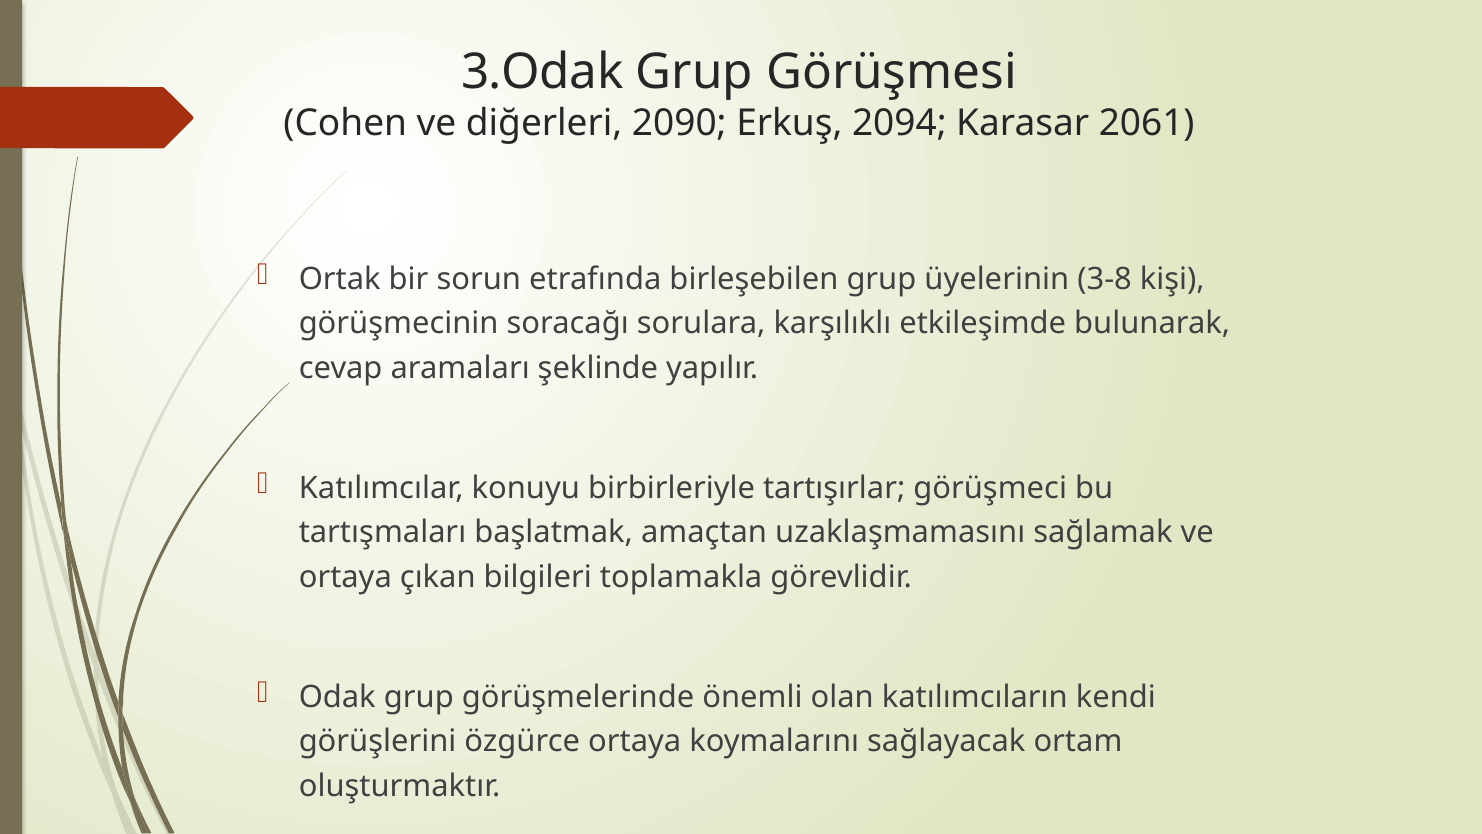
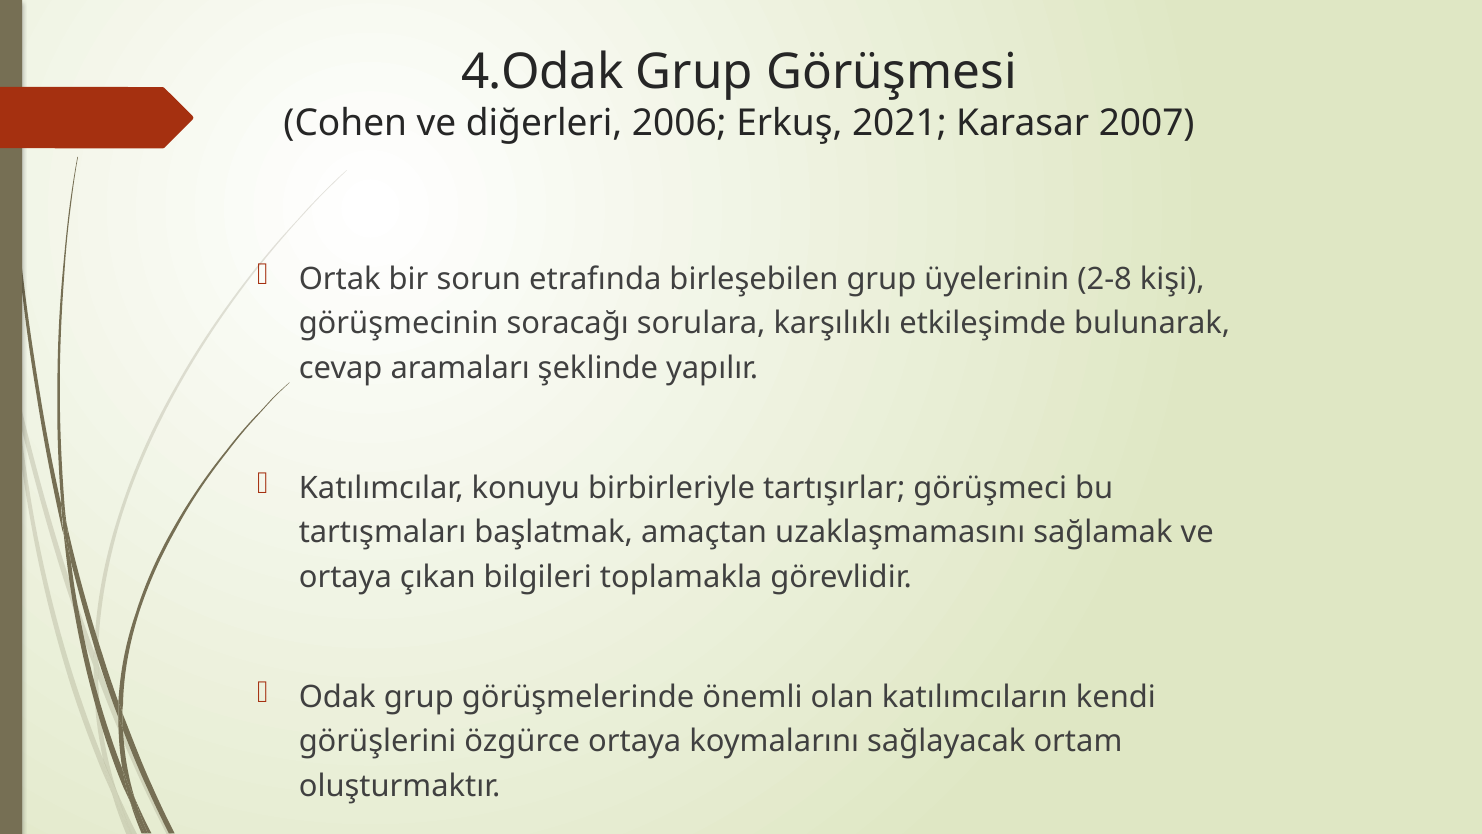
3.Odak: 3.Odak -> 4.Odak (542, 72)
2090: 2090 -> 2006 (679, 123)
2094: 2094 -> 2021 (899, 123)
2061: 2061 -> 2007 (1147, 123)
3-8: 3-8 -> 2-8 (1105, 279)
